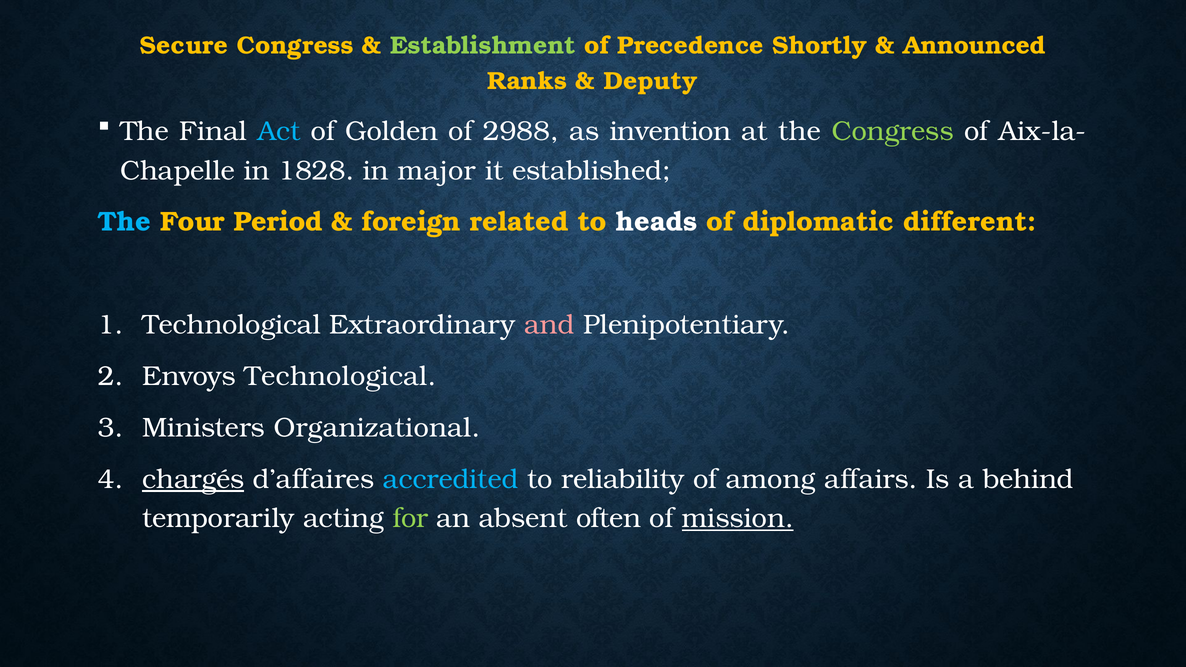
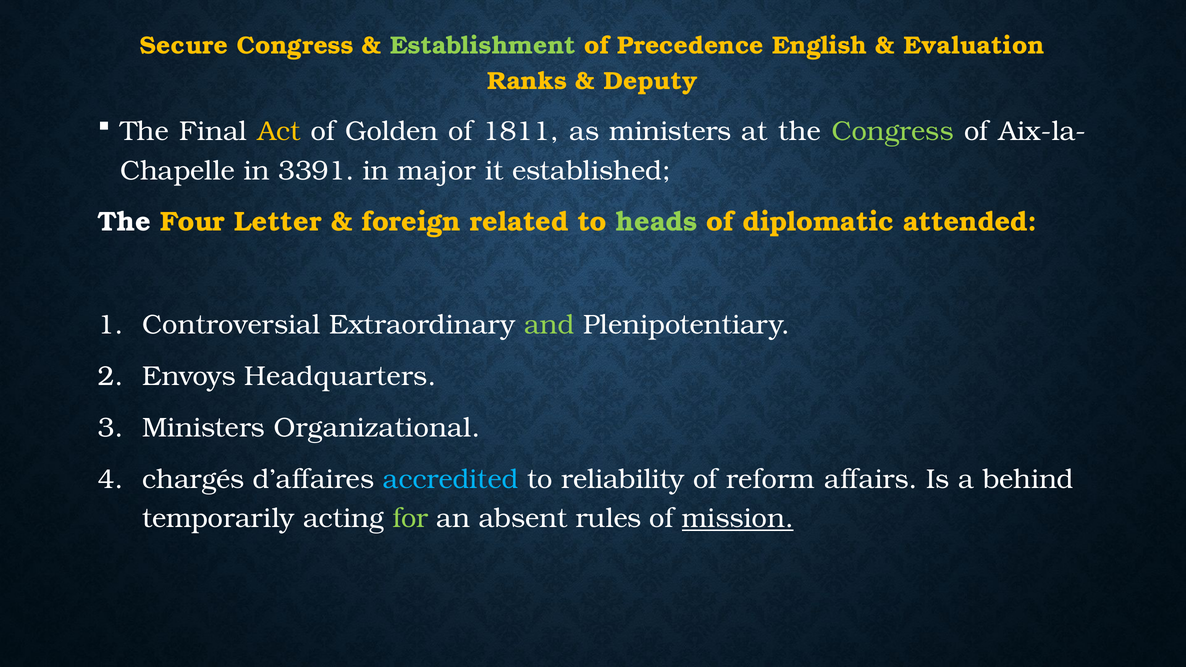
Shortly: Shortly -> English (820, 46)
Announced: Announced -> Evaluation (974, 46)
Act colour: light blue -> yellow (279, 131)
2988: 2988 -> 1811 (521, 131)
as invention: invention -> ministers (670, 131)
1828: 1828 -> 3391 (316, 171)
The colour: light blue -> white (124, 222)
Period: Period -> Letter (278, 222)
heads colour: white -> light green (657, 222)
different: different -> attended (970, 222)
Technological: Technological -> Controversial (231, 325)
and colour: pink -> light green (549, 325)
Envoys Technological: Technological -> Headquarters (340, 376)
chargés underline: present -> none (193, 479)
among: among -> reform (771, 479)
often: often -> rules (609, 519)
